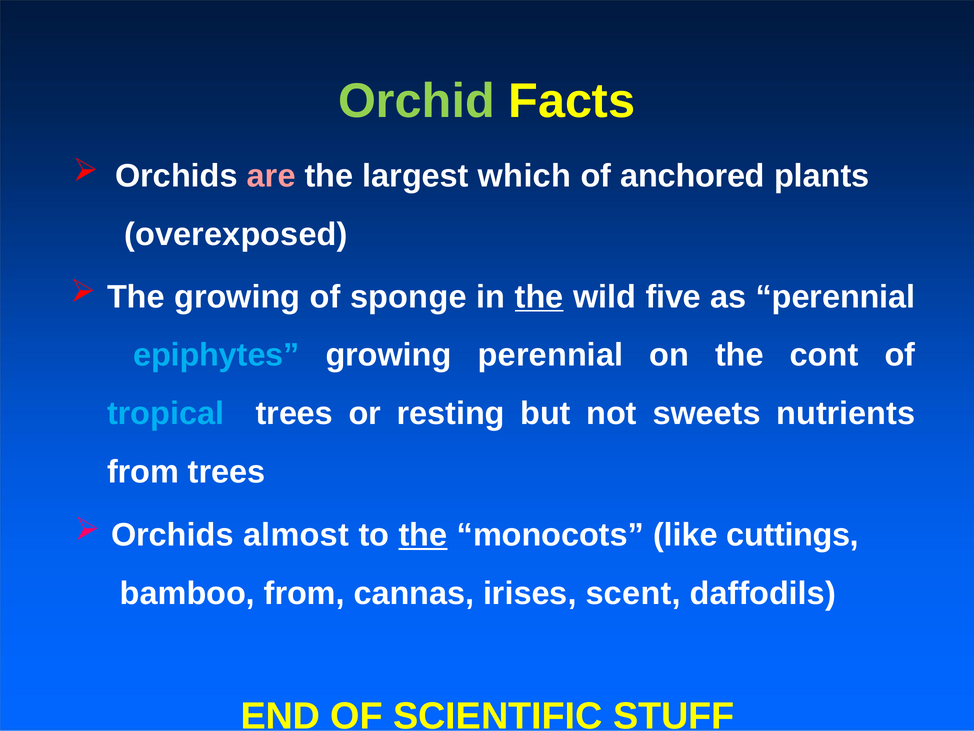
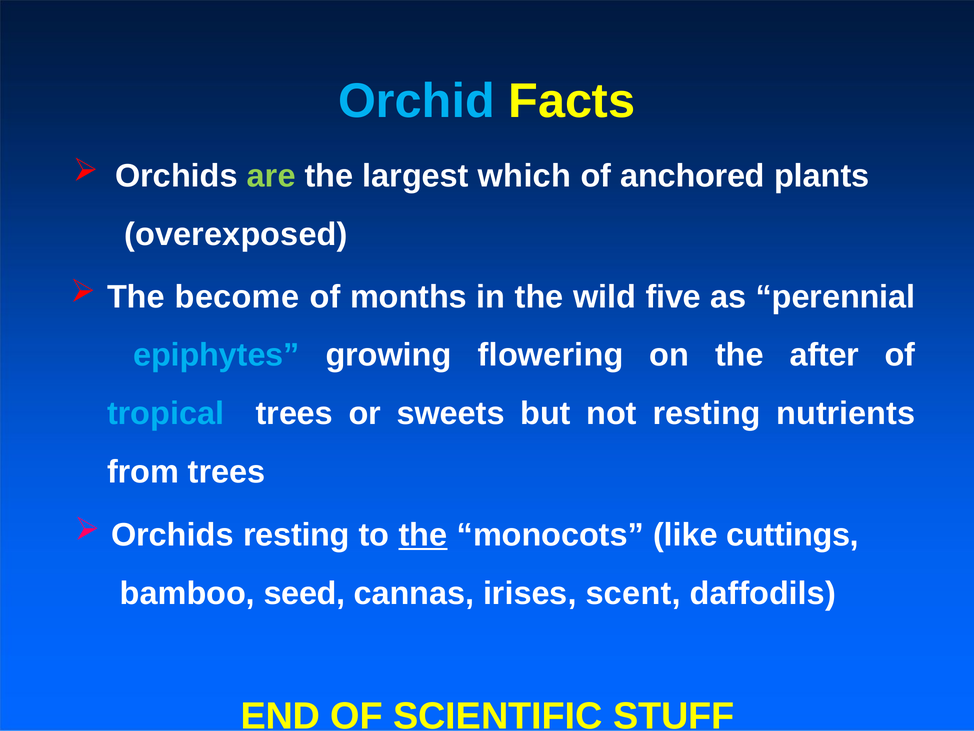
Orchid colour: light green -> light blue (416, 101)
are colour: pink -> light green (271, 176)
The growing: growing -> become (237, 297)
sponge: sponge -> months (409, 297)
the underline: present -> none (539, 297)
growing perennial: perennial -> flowering (551, 355)
cont: cont -> after (824, 355)
resting: resting -> sweets (451, 413)
not sweets: sweets -> resting (707, 413)
Orchids almost: almost -> resting (296, 535)
bamboo from: from -> seed (304, 593)
